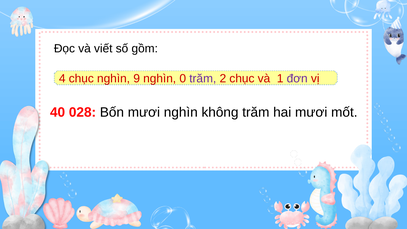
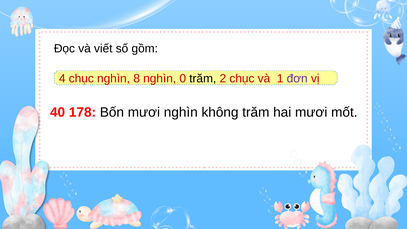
9: 9 -> 8 (137, 79)
trăm colour: purple -> black (203, 79)
028: 028 -> 178 (82, 112)
